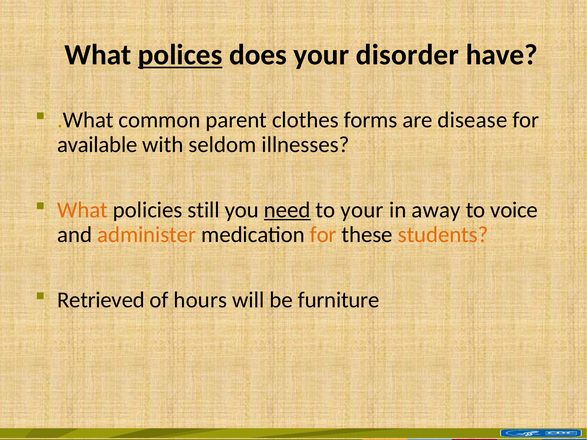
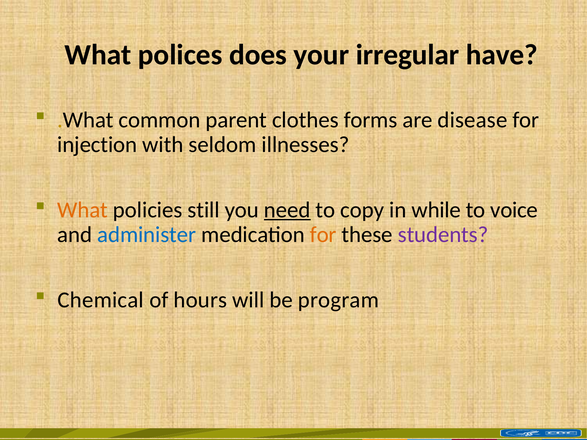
polices underline: present -> none (180, 55)
disorder: disorder -> irregular (408, 55)
available: available -> injection (97, 145)
to your: your -> copy (362, 210)
away: away -> while (436, 210)
administer colour: orange -> blue (147, 235)
students colour: orange -> purple (443, 235)
Retrieved: Retrieved -> Chemical (101, 300)
furniture: furniture -> program (338, 300)
